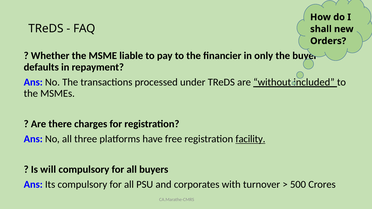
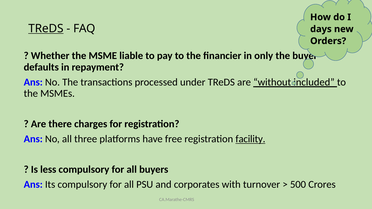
TReDS underline: none -> present (46, 29)
shall: shall -> days (321, 29)
will: will -> less (48, 170)
